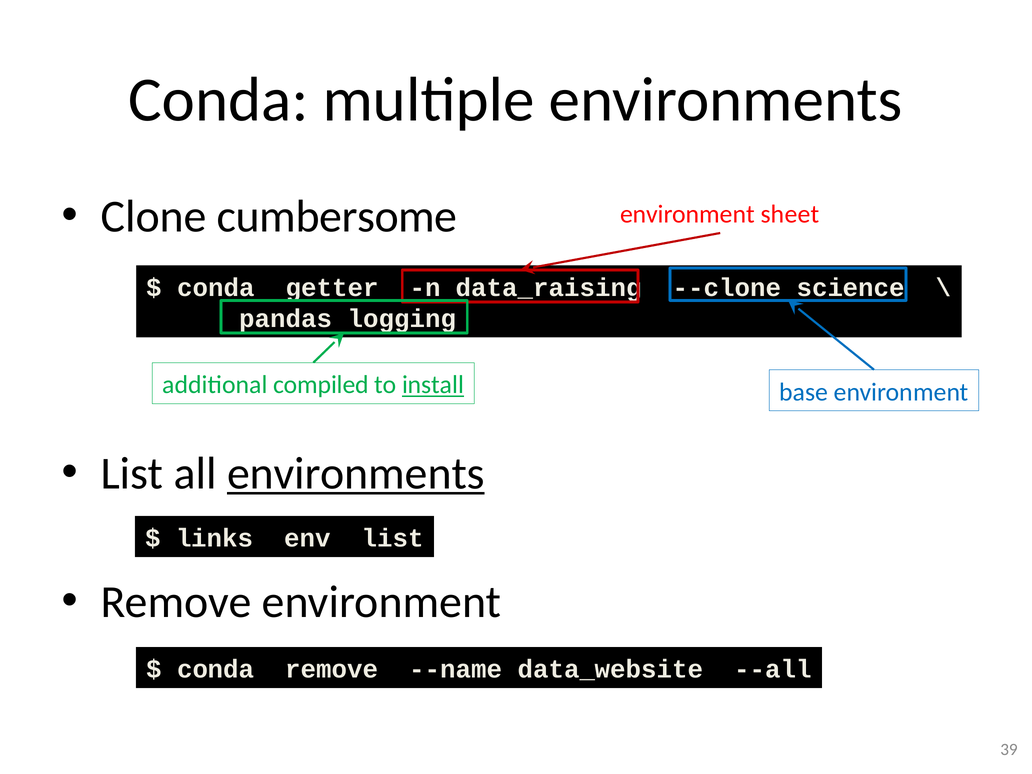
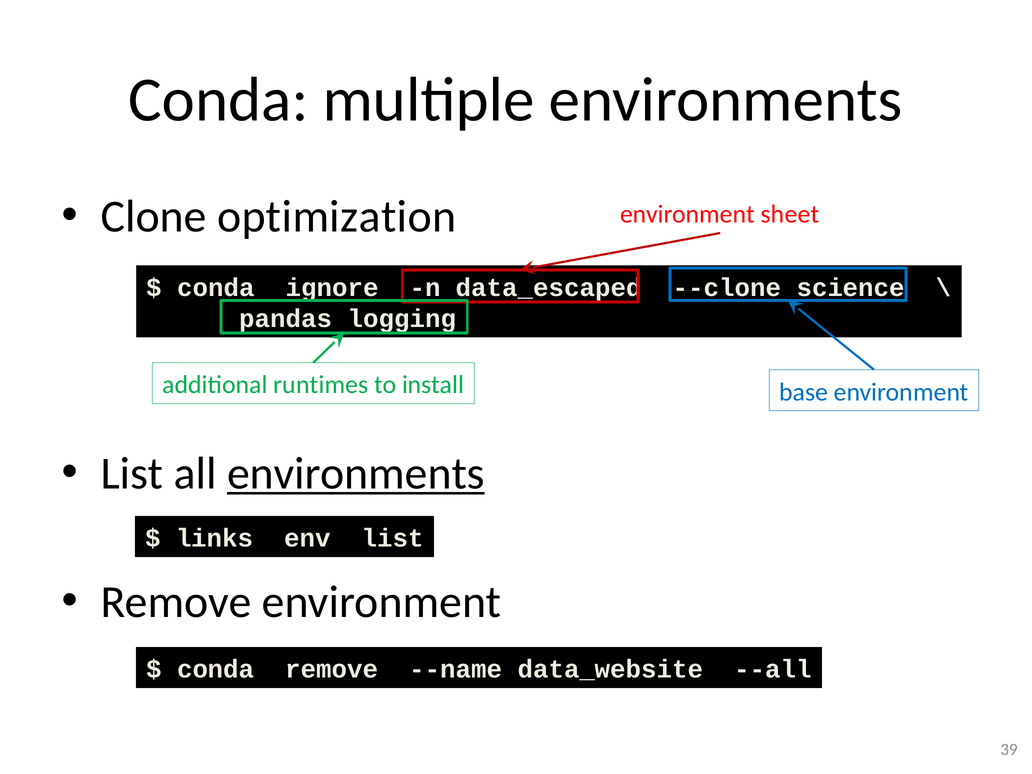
cumbersome: cumbersome -> optimization (337, 216)
getter: getter -> ignore (332, 288)
data_raising: data_raising -> data_escaped (549, 288)
compiled: compiled -> runtimes (321, 385)
install underline: present -> none (433, 385)
